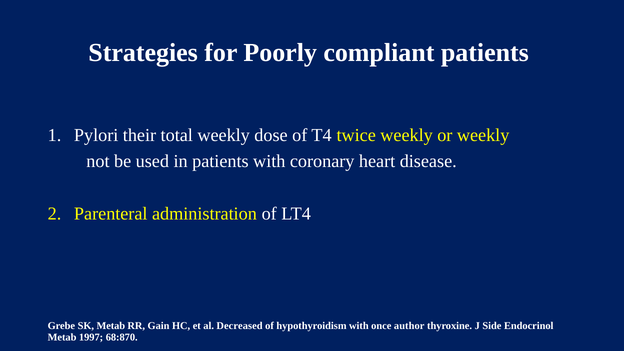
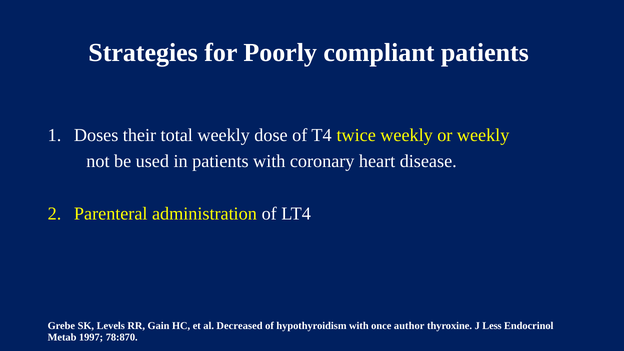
Pylori: Pylori -> Doses (96, 135)
SK Metab: Metab -> Levels (111, 326)
Side: Side -> Less (492, 326)
68:870: 68:870 -> 78:870 (122, 337)
